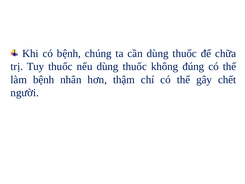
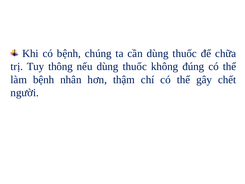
Tuy thuốc: thuốc -> thông (60, 66)
